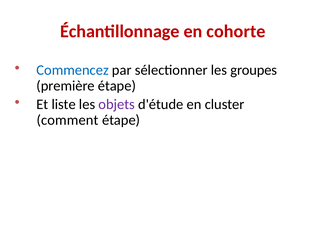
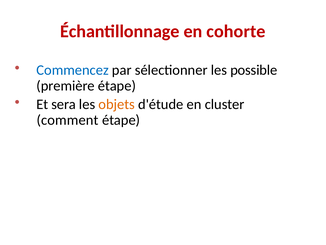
groupes: groupes -> possible (254, 70)
liste: liste -> sera (64, 104)
objets colour: purple -> orange (117, 104)
